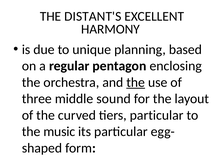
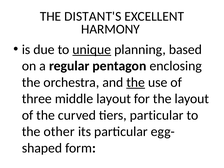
unique underline: none -> present (92, 49)
middle sound: sound -> layout (114, 99)
music: music -> other (59, 132)
